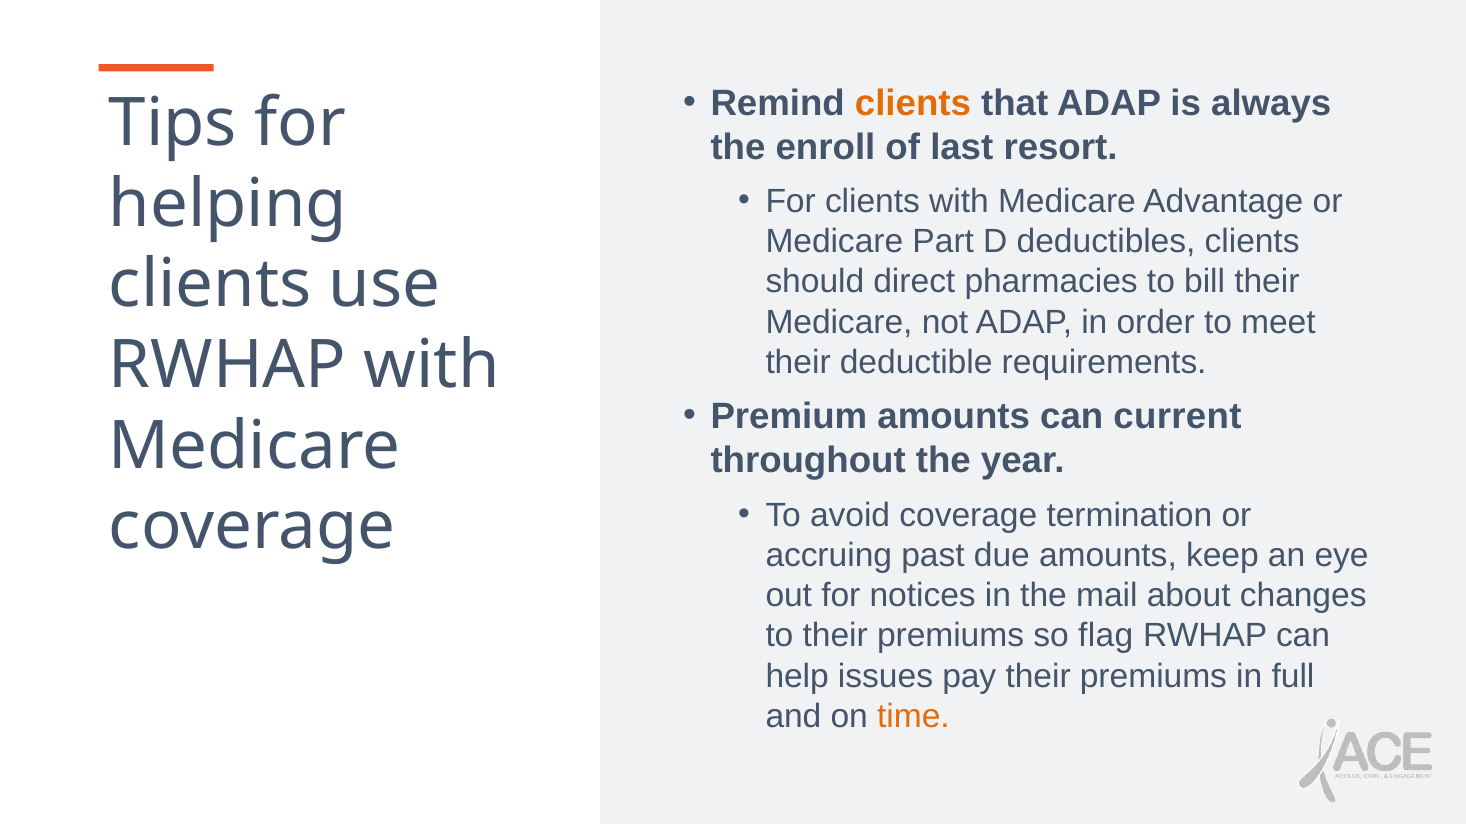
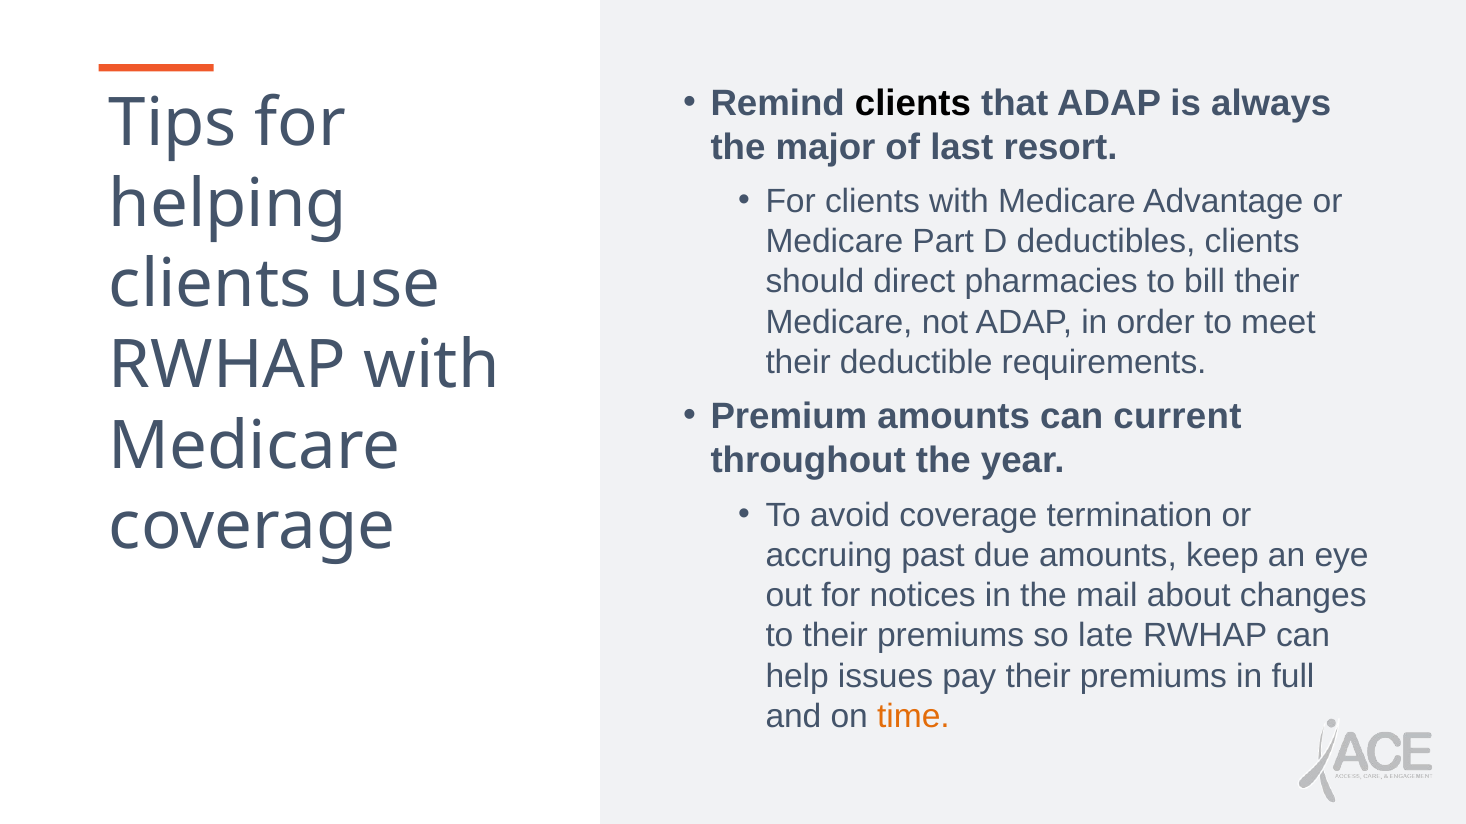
clients colour: orange -> black (913, 103)
enroll: enroll -> major (825, 147)
flag: flag -> late (1106, 636)
